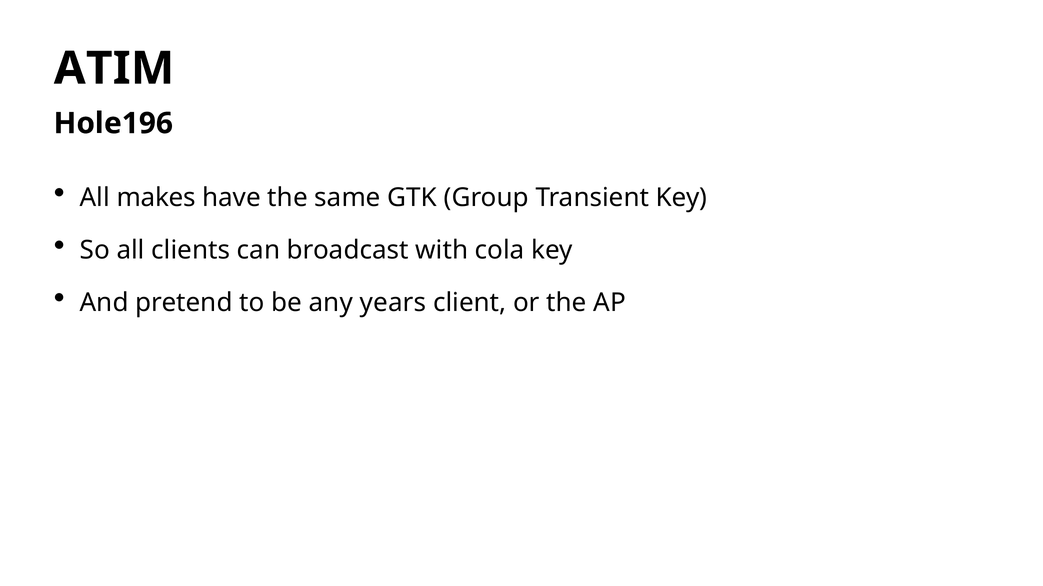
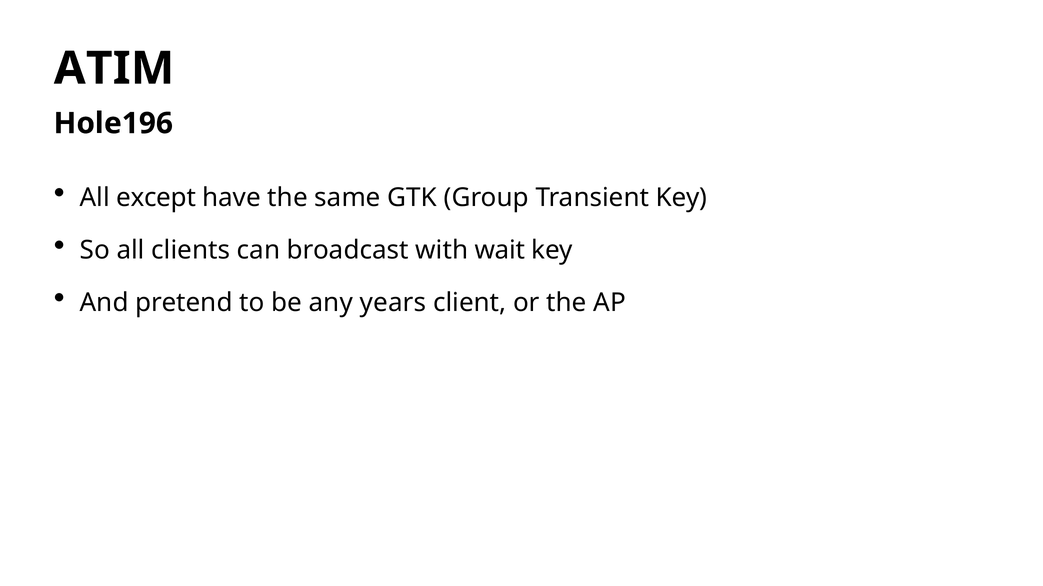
makes: makes -> except (156, 198)
cola: cola -> wait (500, 250)
